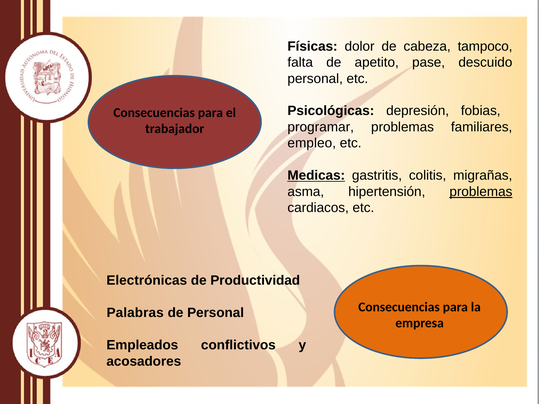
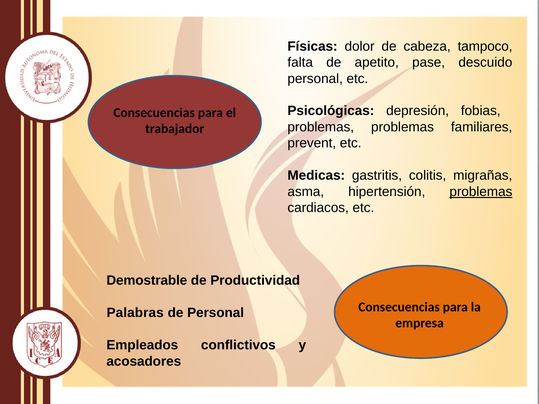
programar: programar -> problemas (321, 127)
empleo: empleo -> prevent (312, 143)
Medicas underline: present -> none (316, 176)
Electrónicas: Electrónicas -> Demostrable (147, 281)
